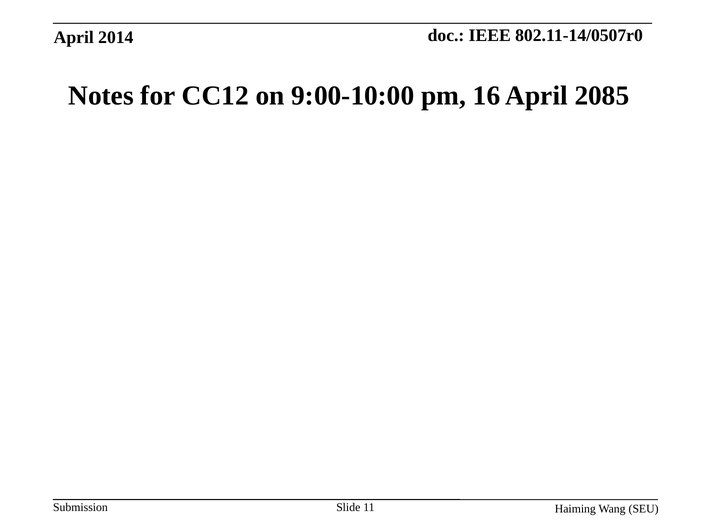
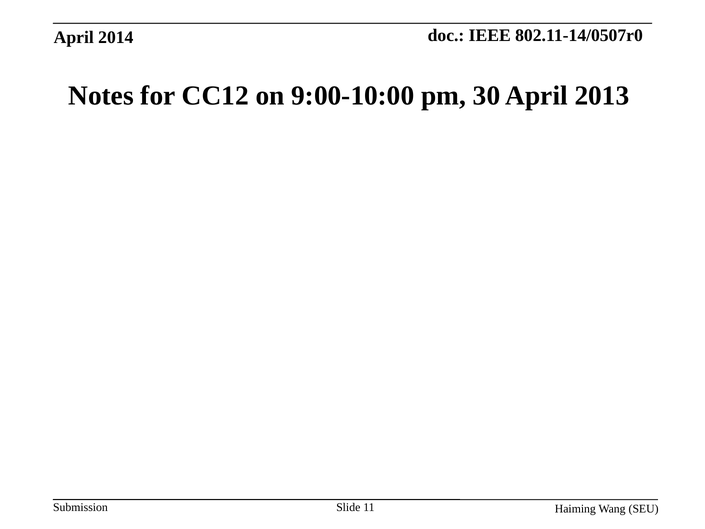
16: 16 -> 30 (487, 96)
2085: 2085 -> 2013 (602, 96)
